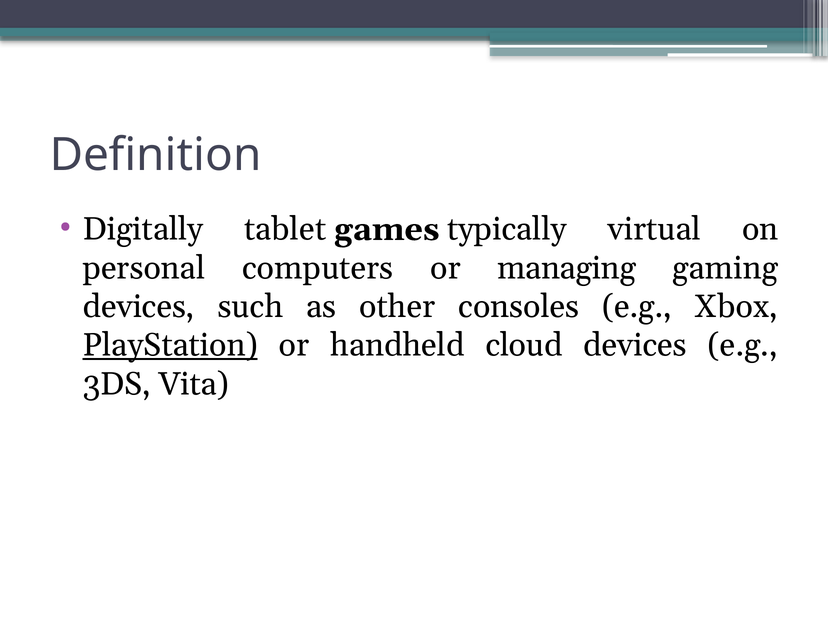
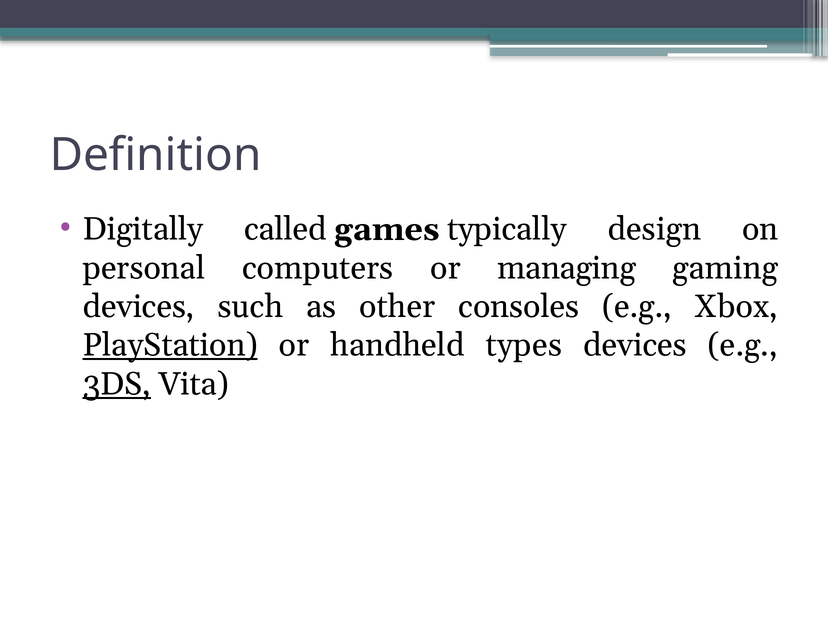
tablet: tablet -> called (285, 229)
virtual: virtual -> design (654, 229)
cloud: cloud -> types (524, 345)
3DS underline: none -> present (117, 384)
